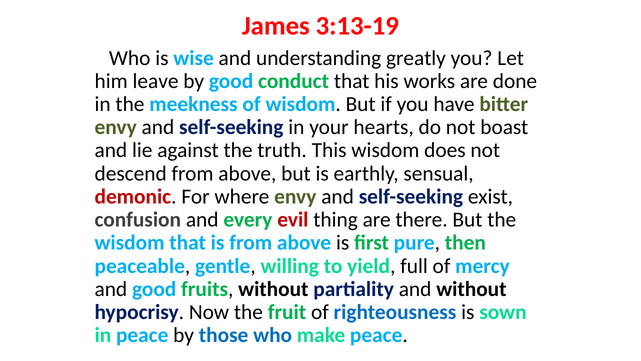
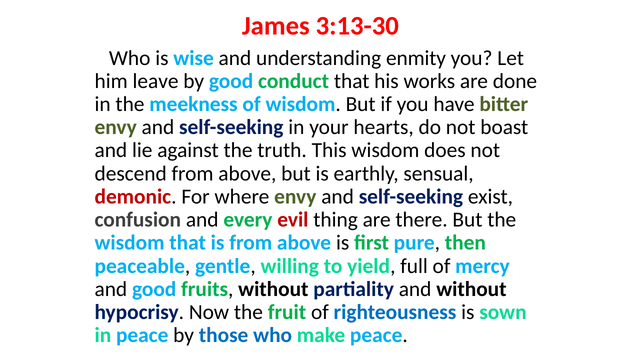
3:13-19: 3:13-19 -> 3:13-30 (357, 26)
greatly: greatly -> enmity (416, 58)
